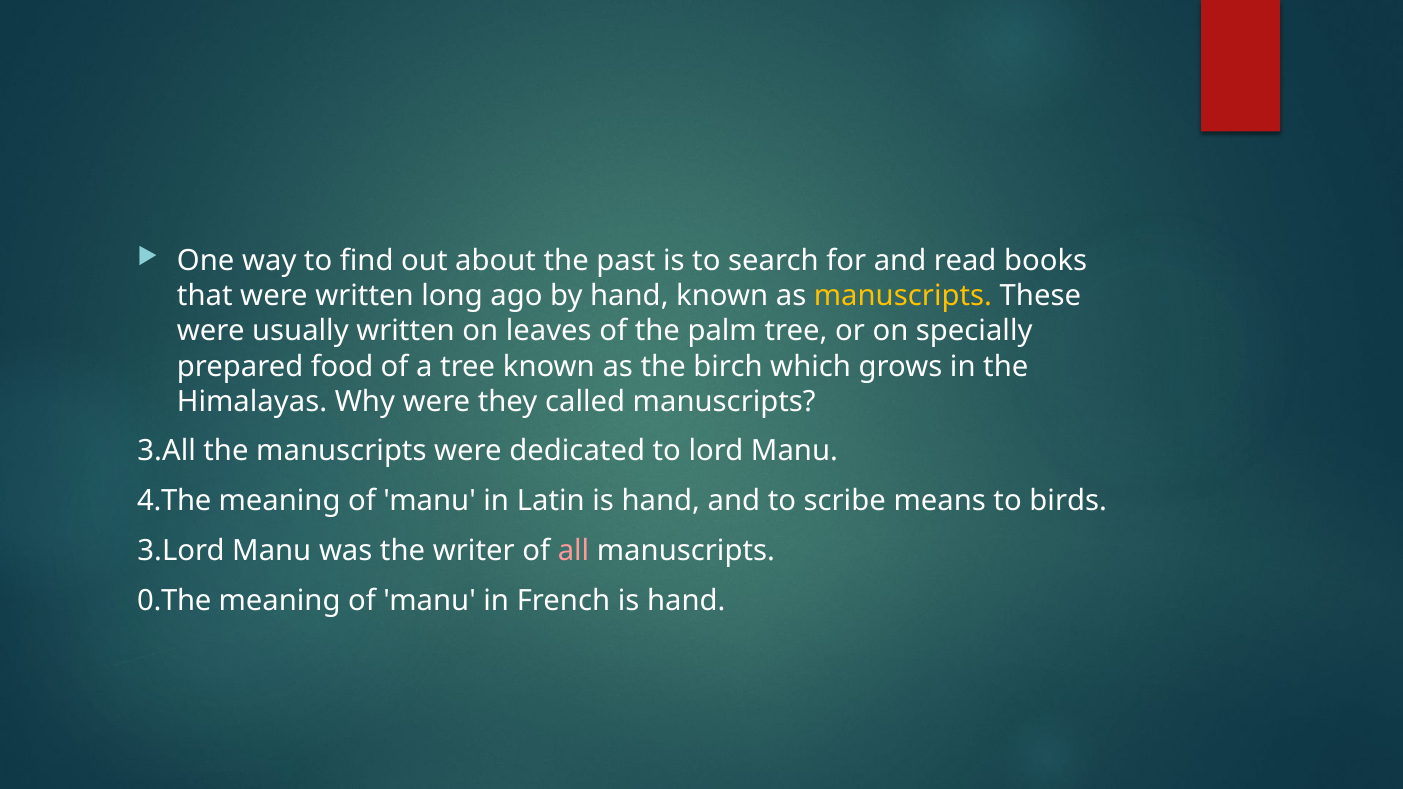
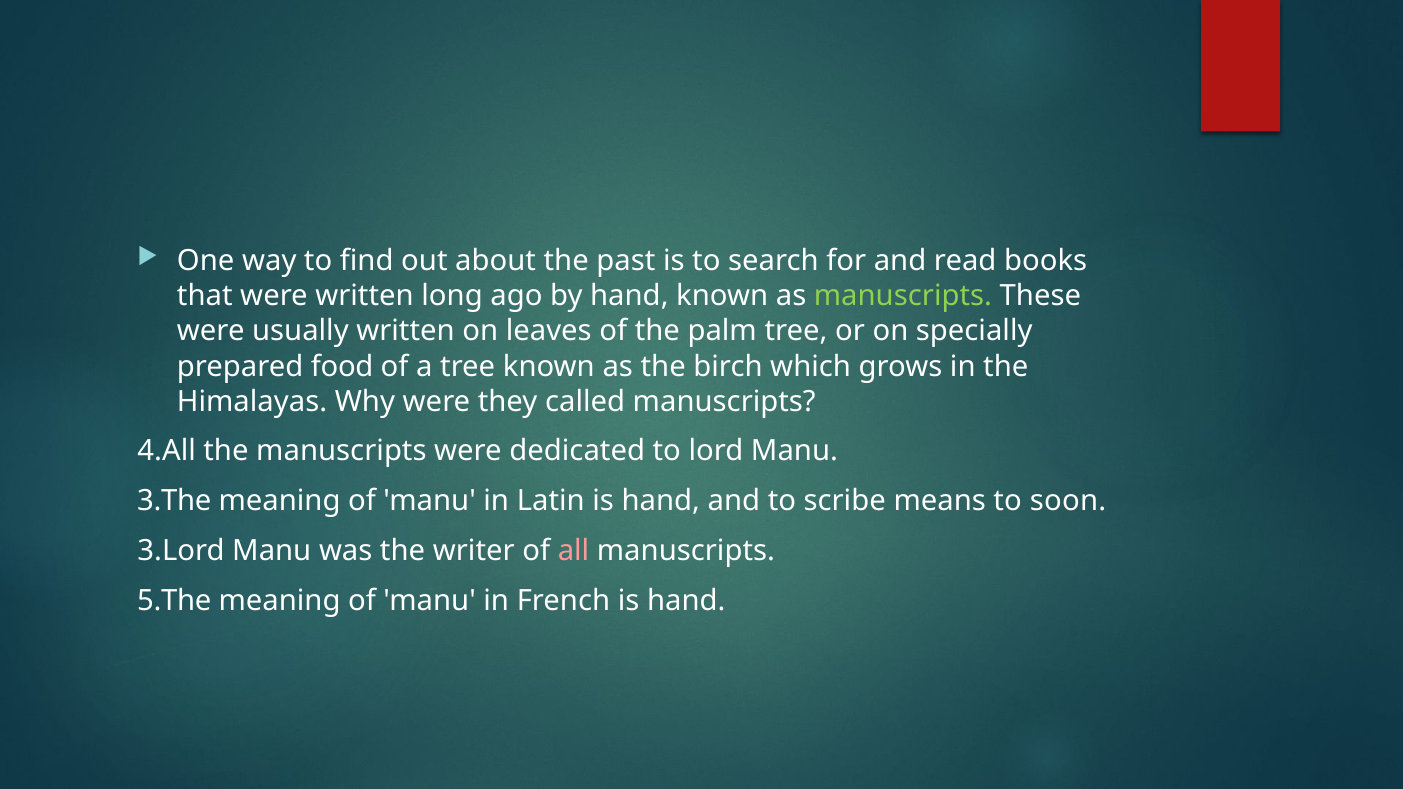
manuscripts colour: yellow -> light green (903, 296)
3.All: 3.All -> 4.All (167, 451)
4.The: 4.The -> 3.The (174, 501)
birds: birds -> soon (1068, 501)
0.The: 0.The -> 5.The (174, 601)
